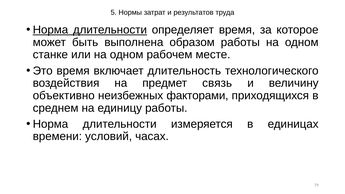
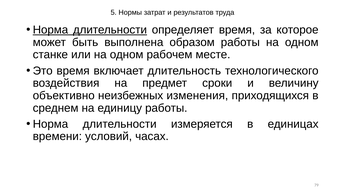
связь: связь -> сроки (217, 83)
факторами: факторами -> изменения (197, 96)
